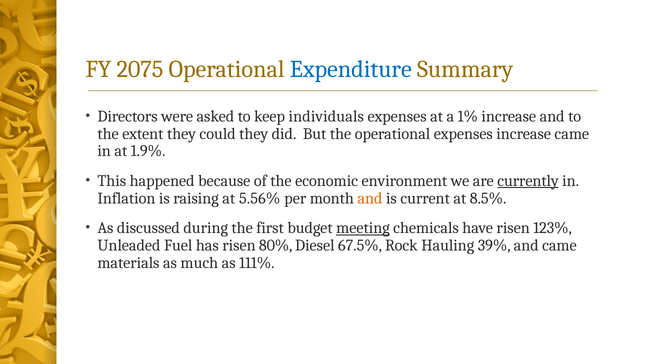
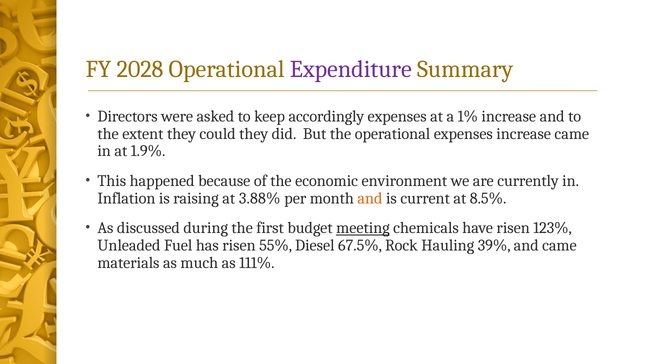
2075: 2075 -> 2028 (140, 69)
Expenditure colour: blue -> purple (351, 69)
individuals: individuals -> accordingly (326, 116)
currently underline: present -> none (528, 180)
5.56%: 5.56% -> 3.88% (260, 198)
80%: 80% -> 55% (276, 245)
